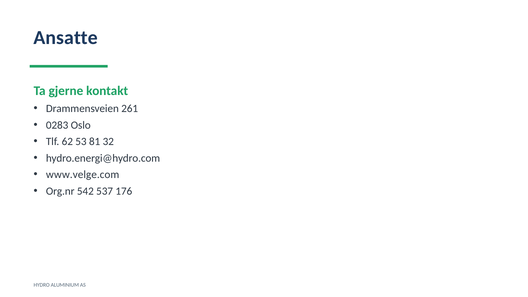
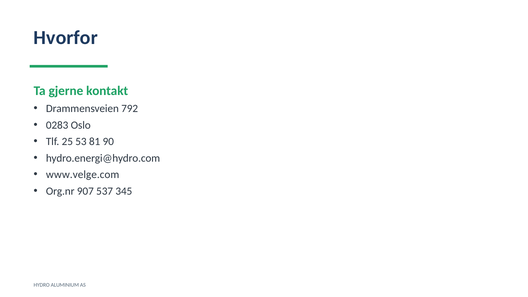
Ansatte: Ansatte -> Hvorfor (66, 38)
261: 261 -> 792 (130, 109)
62: 62 -> 25 (67, 142)
32: 32 -> 90 (108, 142)
542: 542 -> 907 (85, 191)
176: 176 -> 345 (124, 191)
